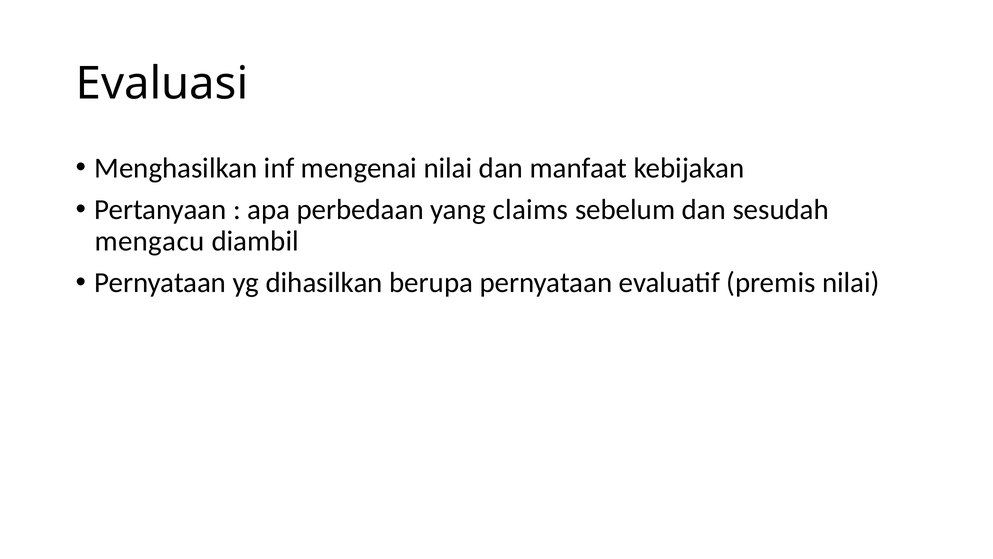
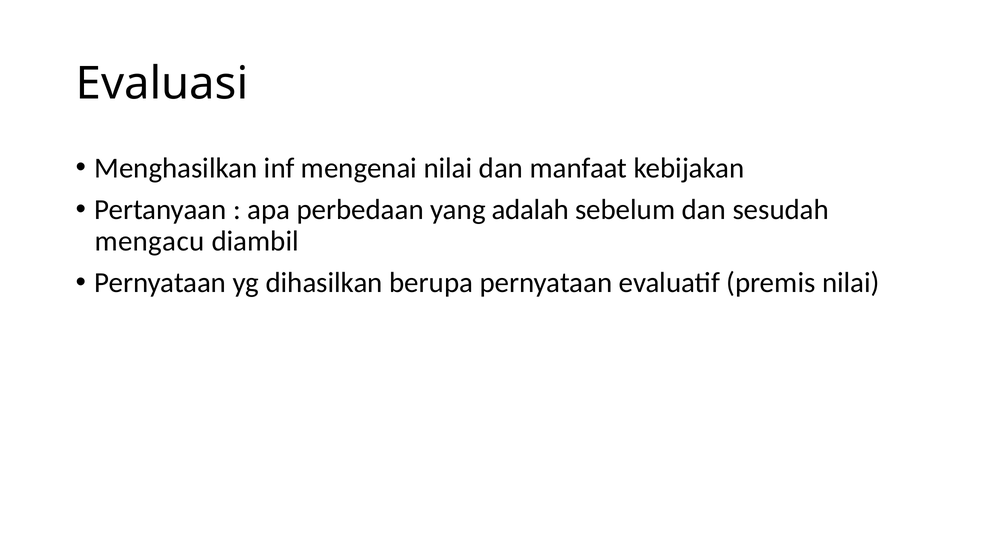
claims: claims -> adalah (531, 210)
